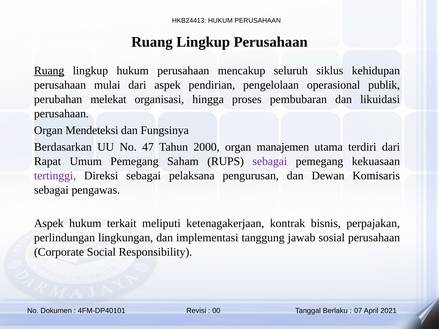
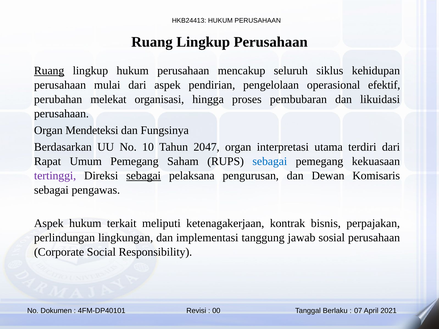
publik: publik -> efektif (384, 85)
47: 47 -> 10 (148, 147)
2000: 2000 -> 2047 (207, 147)
manajemen: manajemen -> interpretasi (283, 147)
sebagai colour: purple -> blue (270, 161)
sebagai underline: none -> present (144, 176)
